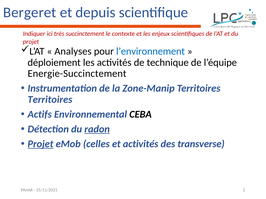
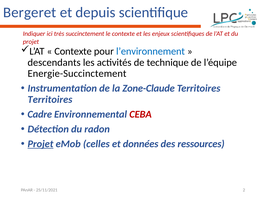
Analyses: Analyses -> Contexte (73, 51)
déploiement: déploiement -> descendants (54, 63)
Zone-Manip: Zone-Manip -> Zone-Claude (149, 89)
Actifs: Actifs -> Cadre (40, 115)
CEBA colour: black -> red (141, 115)
radon underline: present -> none (97, 129)
et activités: activités -> données (141, 144)
transverse: transverse -> ressources (201, 144)
